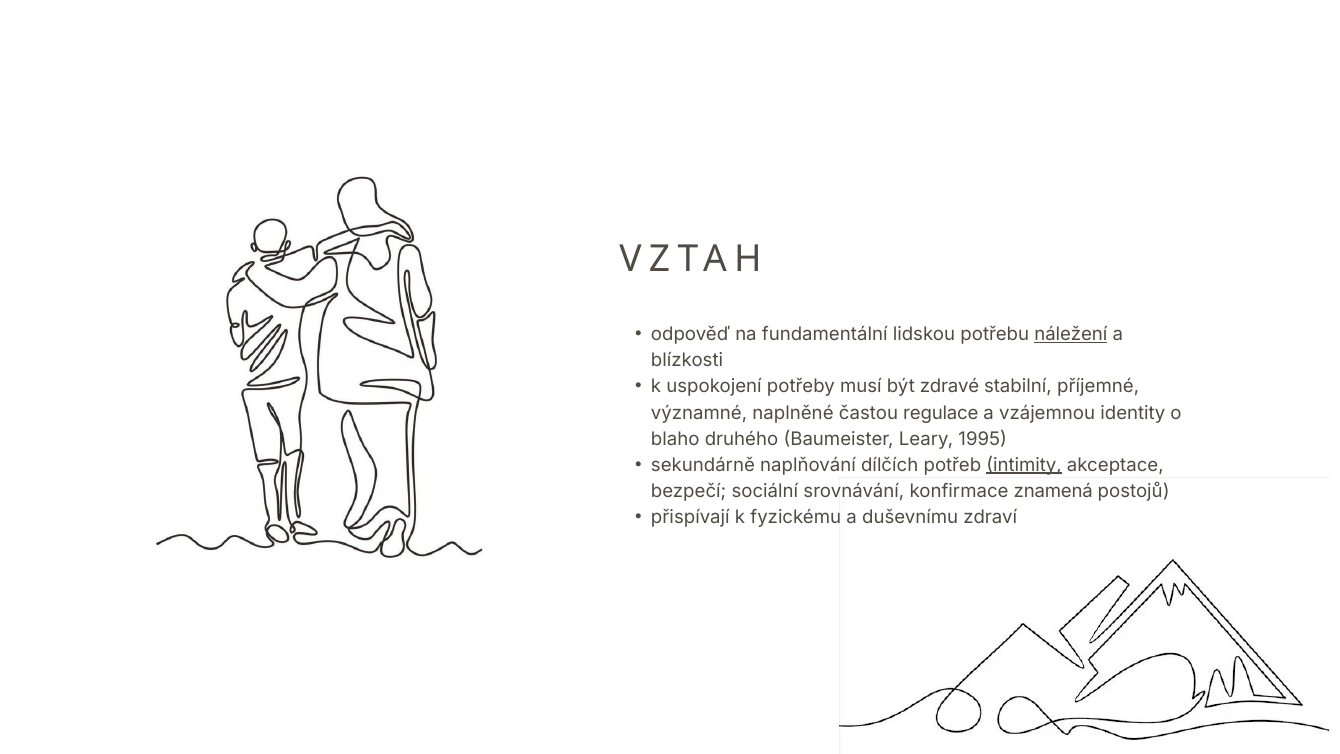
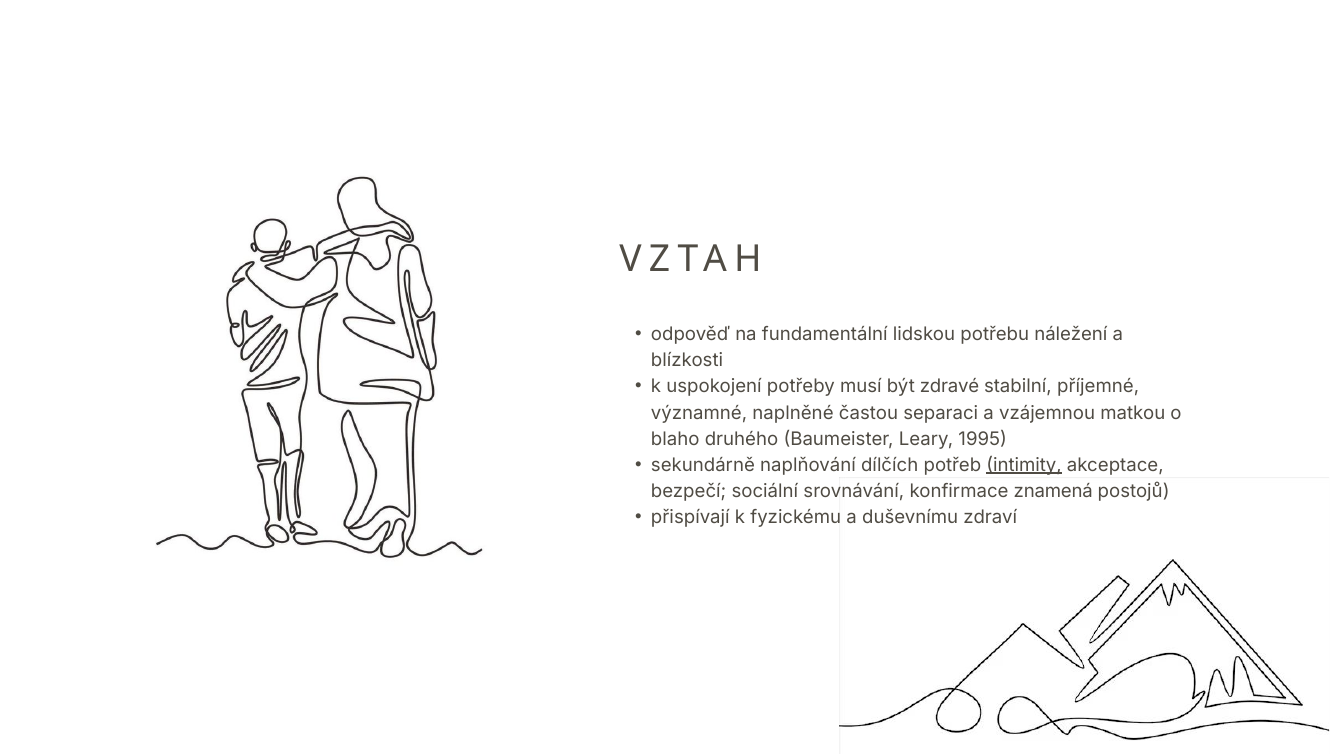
náležení underline: present -> none (1071, 335)
regulace: regulace -> separaci (941, 413)
identity: identity -> matkou (1133, 413)
